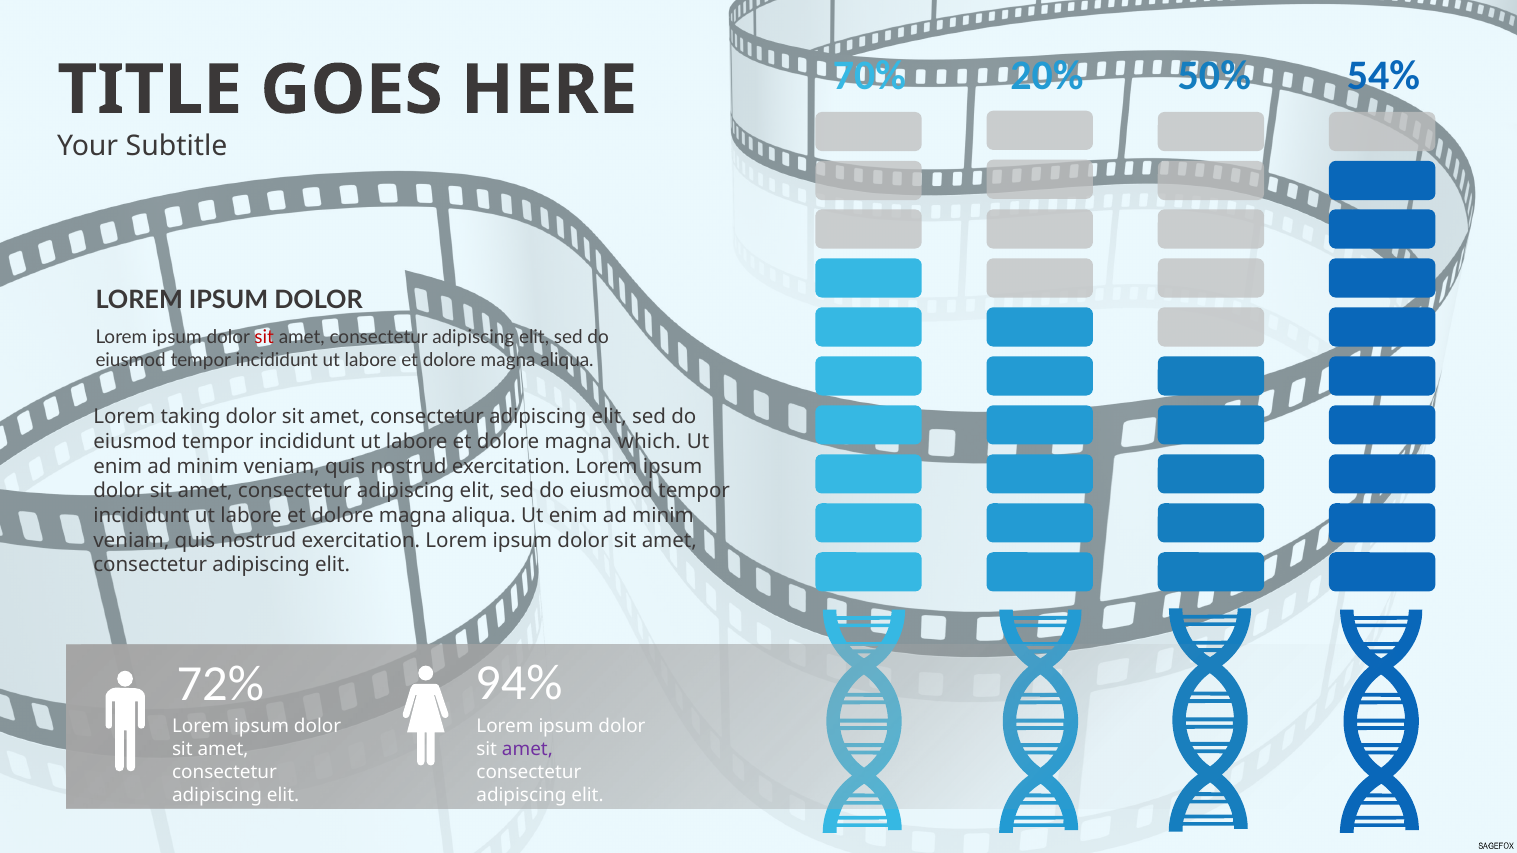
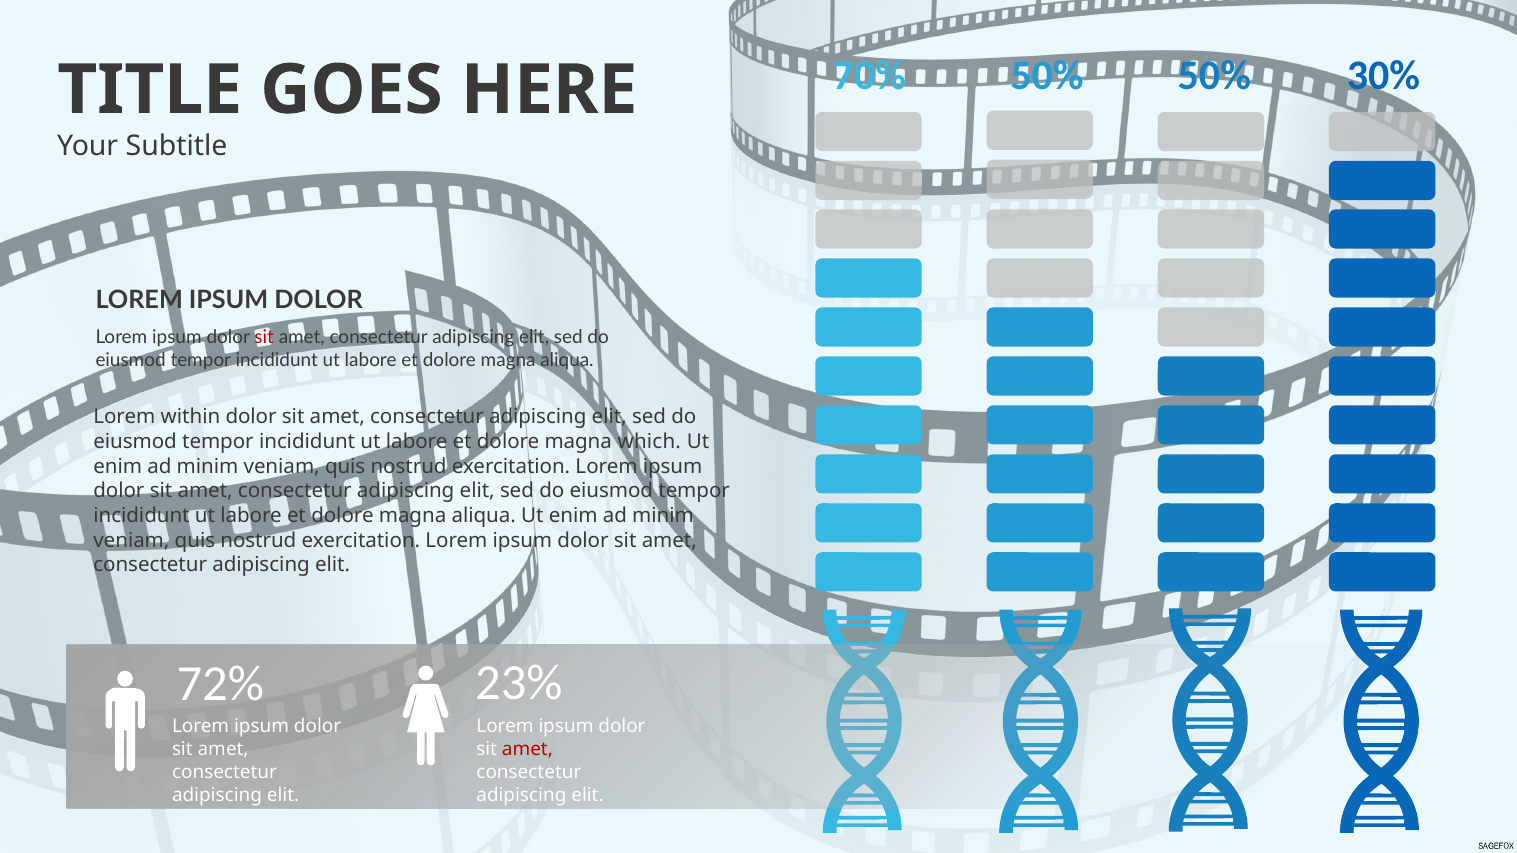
70% 20%: 20% -> 50% (1047, 76)
54%: 54% -> 30% (1383, 76)
taking: taking -> within (190, 417)
94%: 94% -> 23% (519, 684)
amet colour: purple -> red (527, 750)
